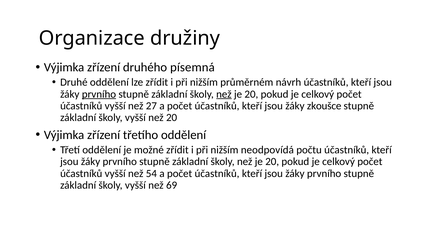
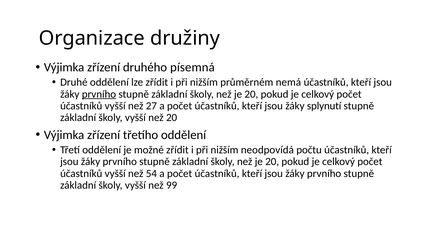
návrh: návrh -> nemá (288, 82)
než underline: present -> none (224, 94)
zkoušce: zkoušce -> splynutí (324, 106)
69: 69 -> 99 (172, 185)
